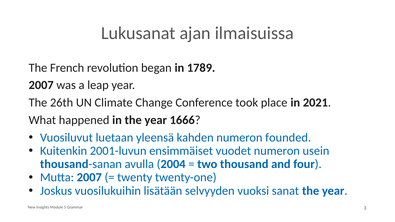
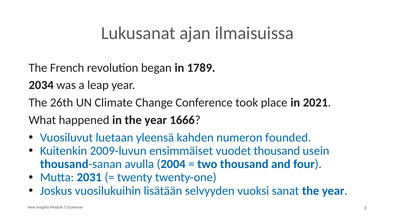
2007: 2007 -> 2034 (41, 85)
2001-luvun: 2001-luvun -> 2009-luvun (118, 151)
vuodet numeron: numeron -> thousand (277, 151)
Mutta 2007: 2007 -> 2031 (89, 178)
